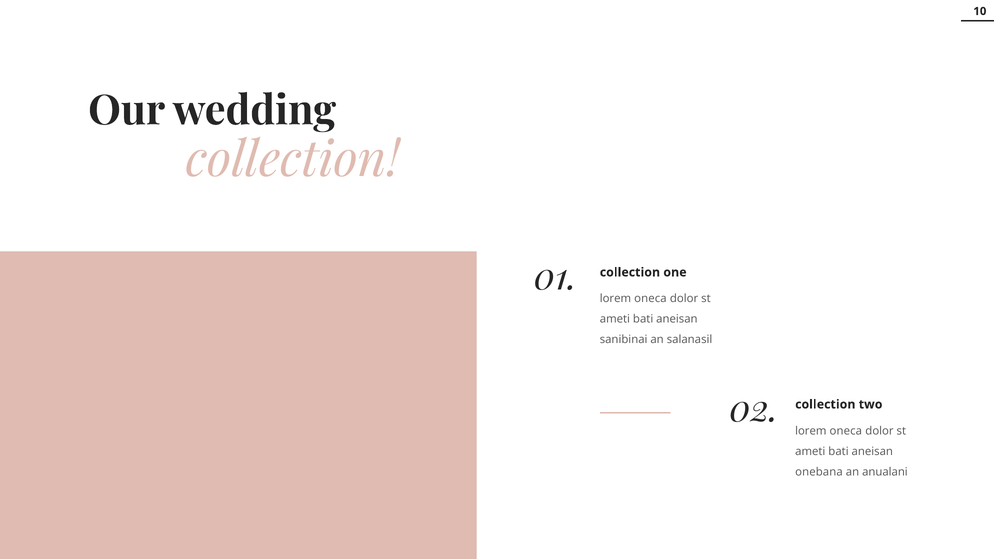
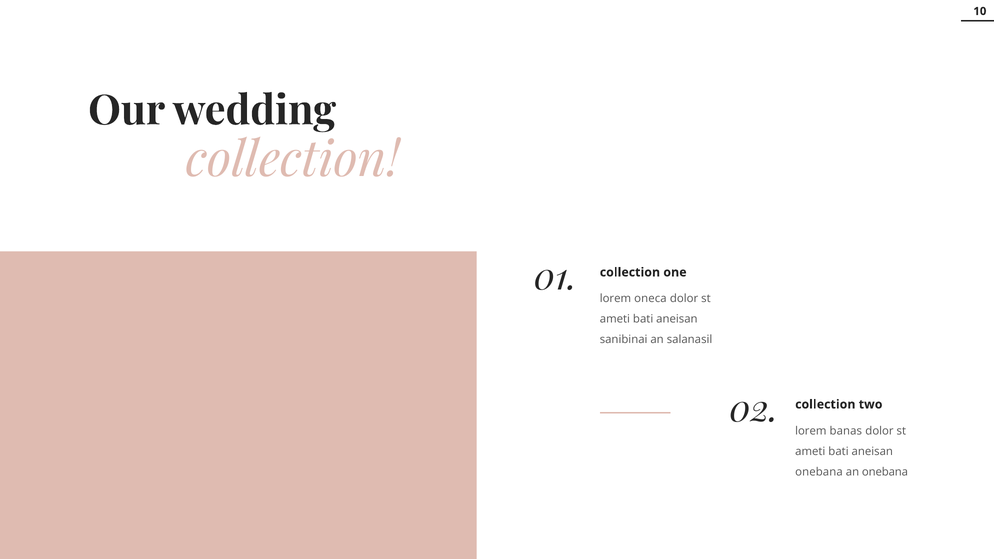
oneca: oneca -> banas (846, 431)
an anualani: anualani -> onebana (885, 472)
